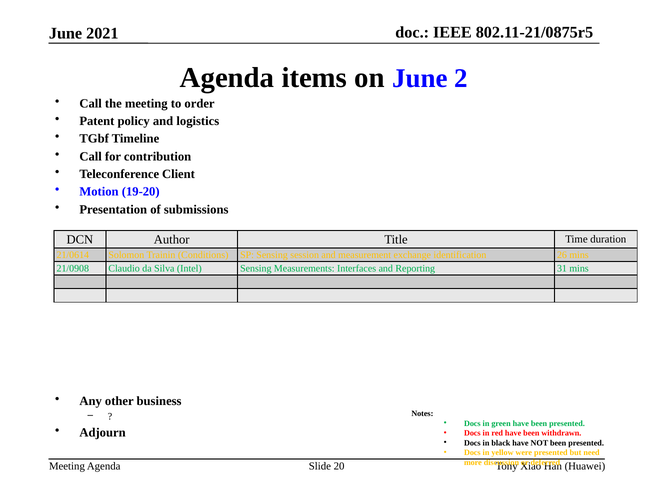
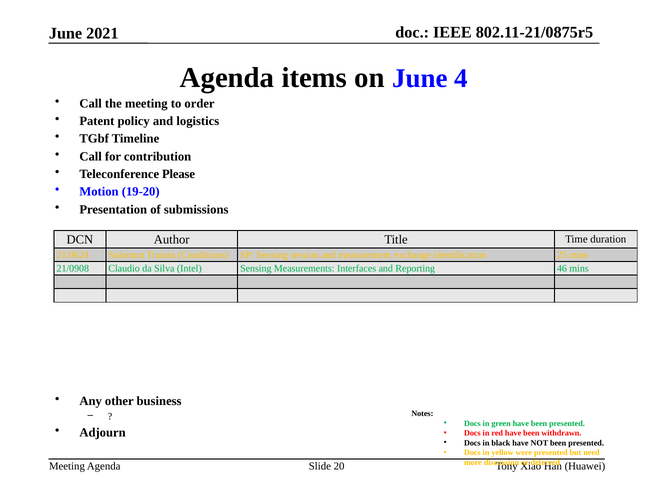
2: 2 -> 4 (461, 78)
Client: Client -> Please (179, 174)
21/0614: 21/0614 -> 21/0624 (73, 255)
26: 26 -> 25 (562, 255)
31: 31 -> 46 (562, 268)
